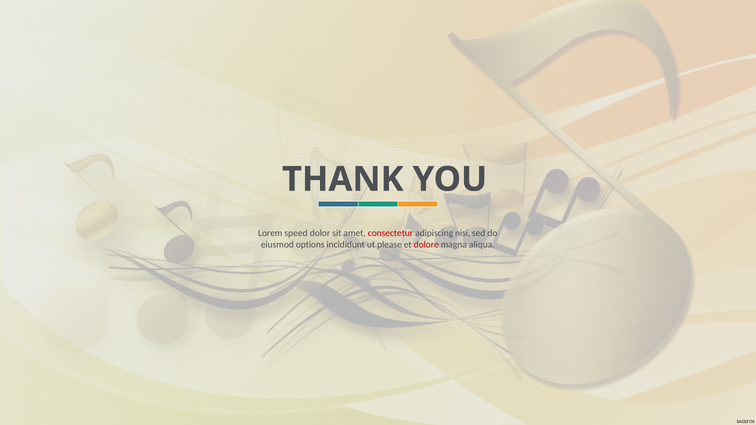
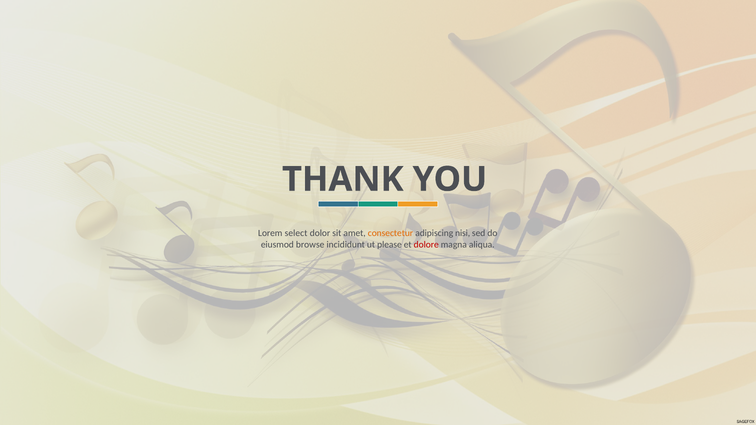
speed: speed -> select (296, 233)
consectetur colour: red -> orange (390, 233)
options: options -> browse (310, 245)
